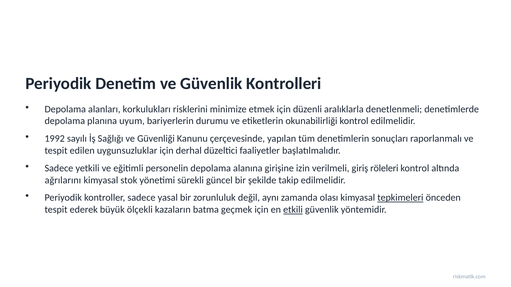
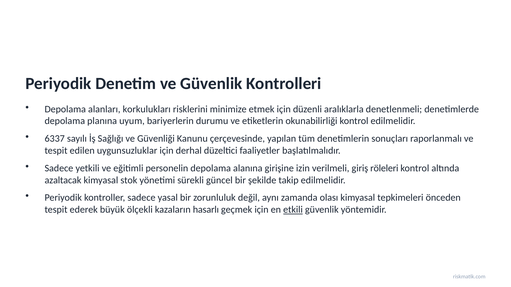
1992: 1992 -> 6337 (55, 139)
ağrılarını: ağrılarını -> azaltacak (63, 180)
tepkimeleri underline: present -> none (400, 198)
batma: batma -> hasarlı (206, 210)
